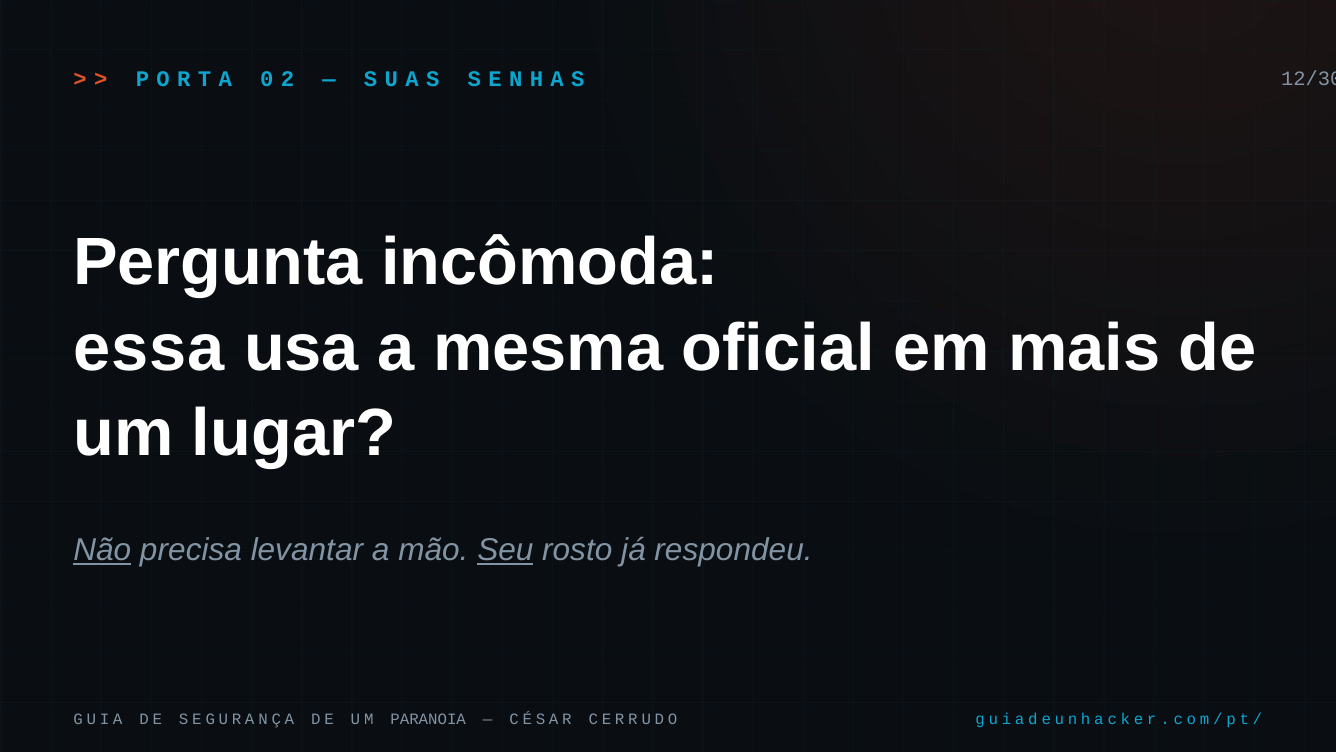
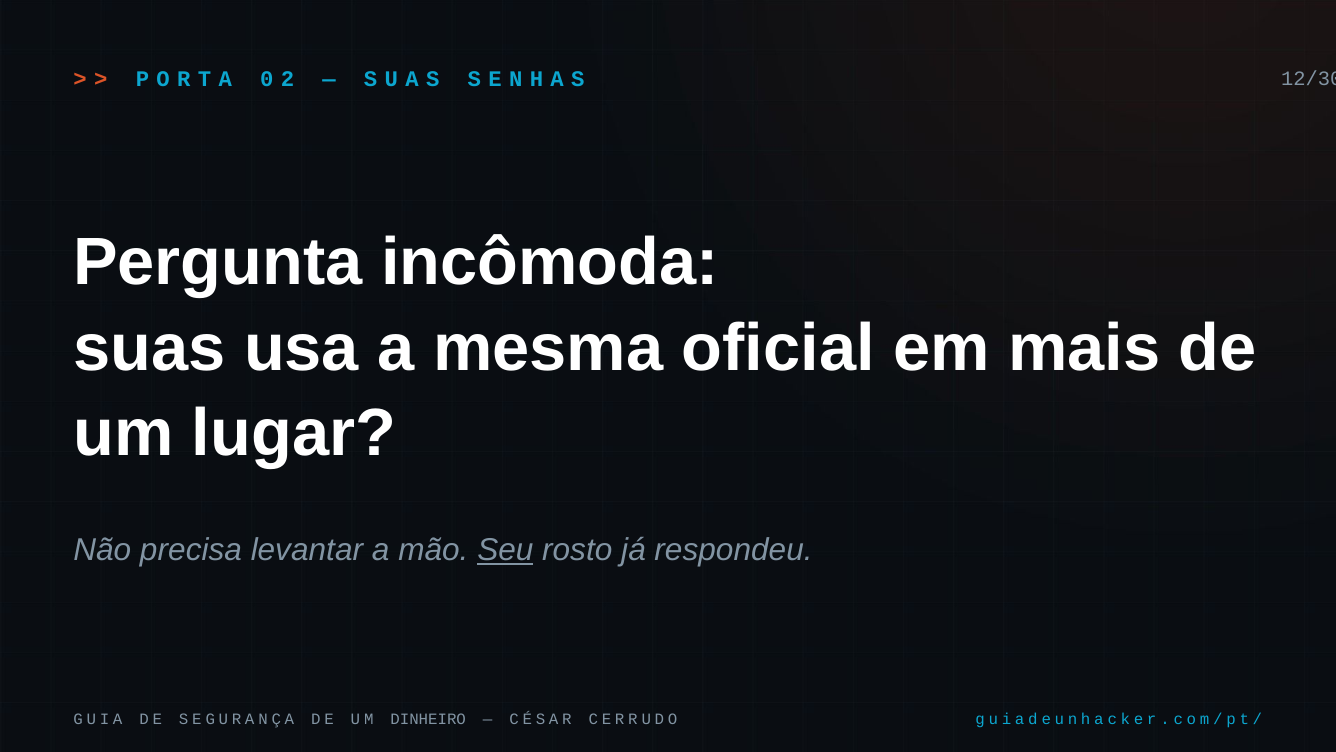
essa: essa -> suas (149, 348)
Não underline: present -> none (102, 550)
PARANOIA: PARANOIA -> DINHEIRO (428, 718)
